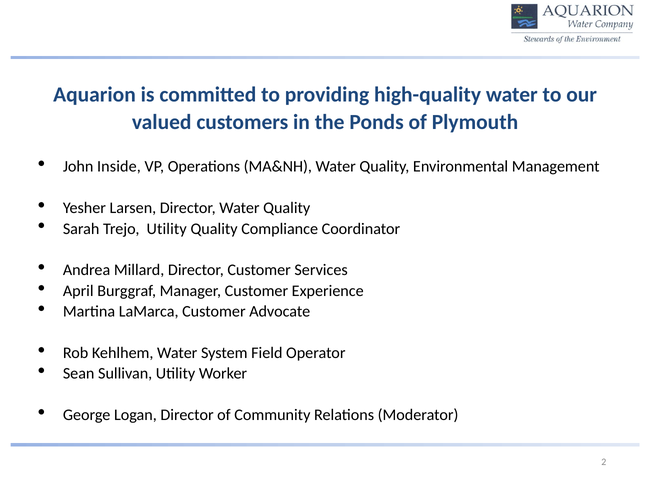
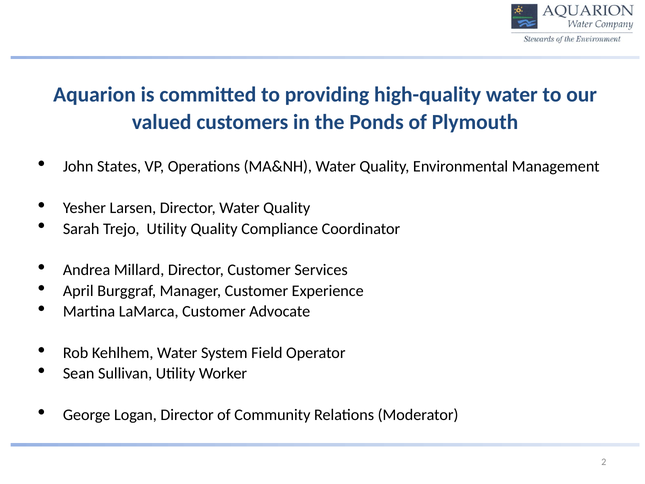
Inside: Inside -> States (119, 167)
